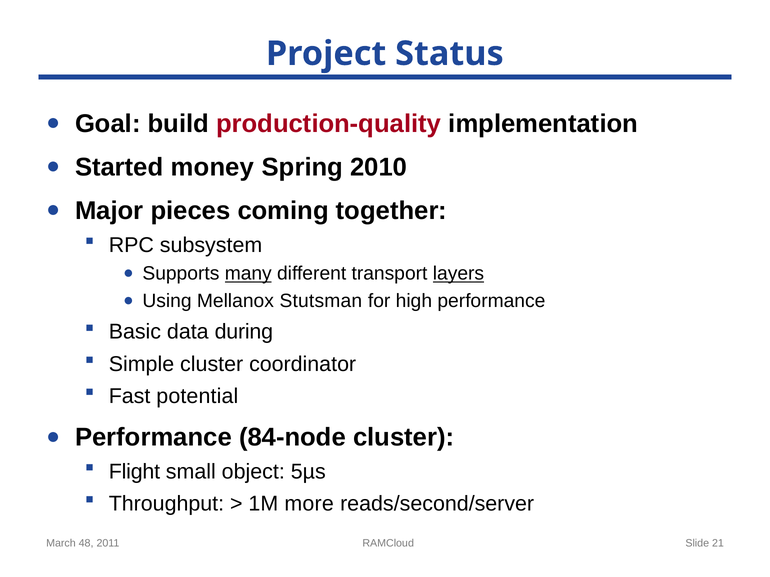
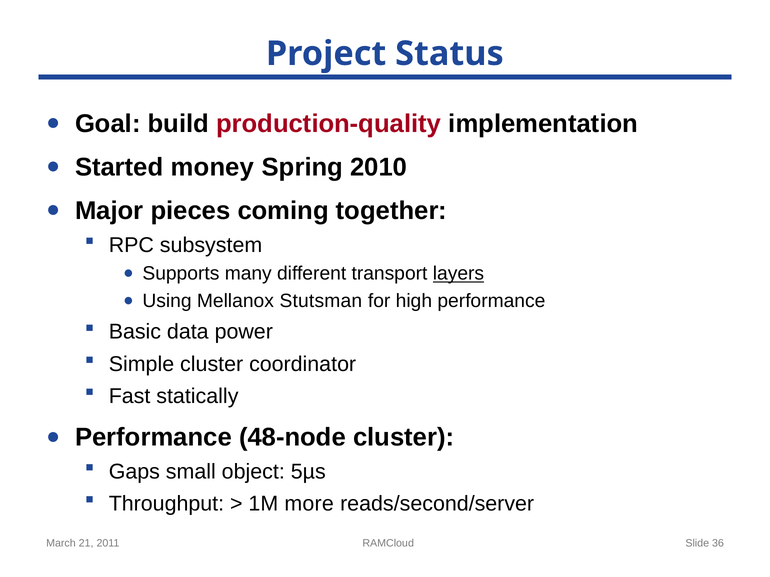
many underline: present -> none (248, 274)
during: during -> power (244, 332)
potential: potential -> statically (197, 396)
84-node: 84-node -> 48-node (292, 438)
Flight: Flight -> Gaps (134, 472)
48: 48 -> 21 (86, 544)
21: 21 -> 36 (718, 544)
